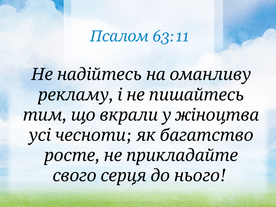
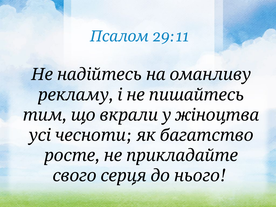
63:11: 63:11 -> 29:11 (171, 36)
